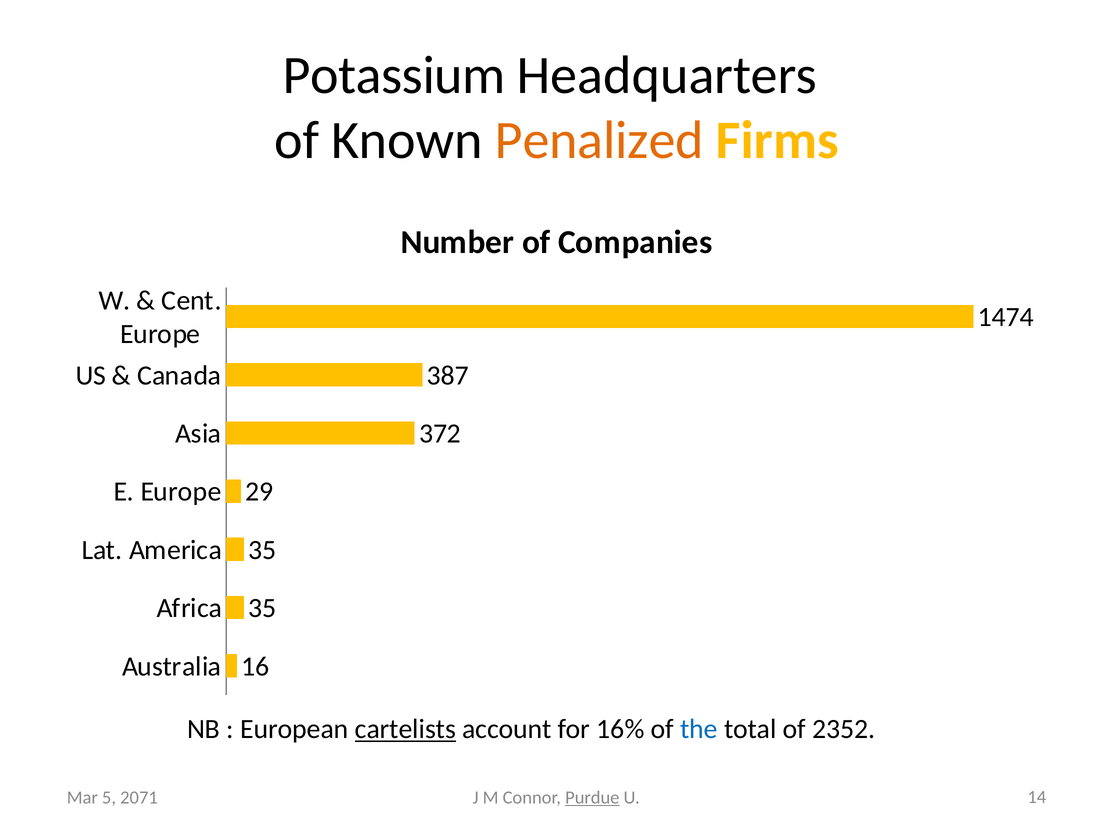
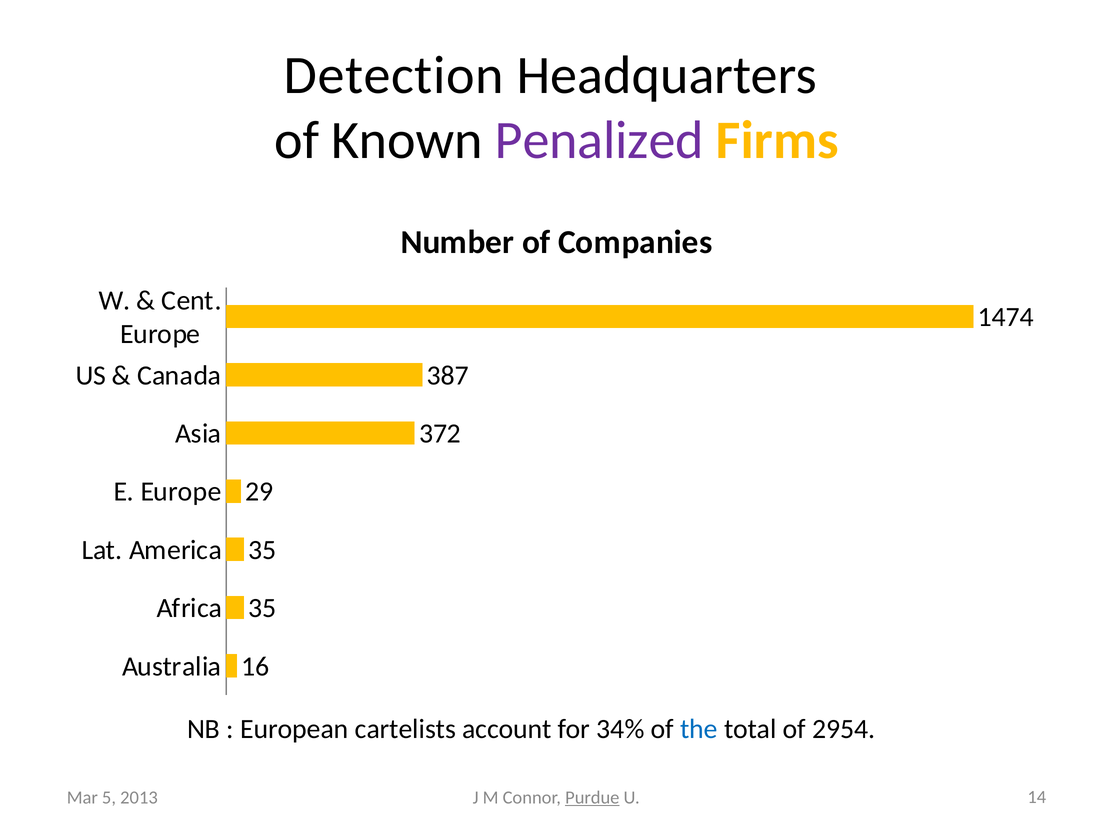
Potassium: Potassium -> Detection (394, 75)
Penalized colour: orange -> purple (599, 140)
cartelists underline: present -> none (405, 729)
16%: 16% -> 34% (620, 729)
2352: 2352 -> 2954 (844, 729)
2071: 2071 -> 2013 (139, 797)
